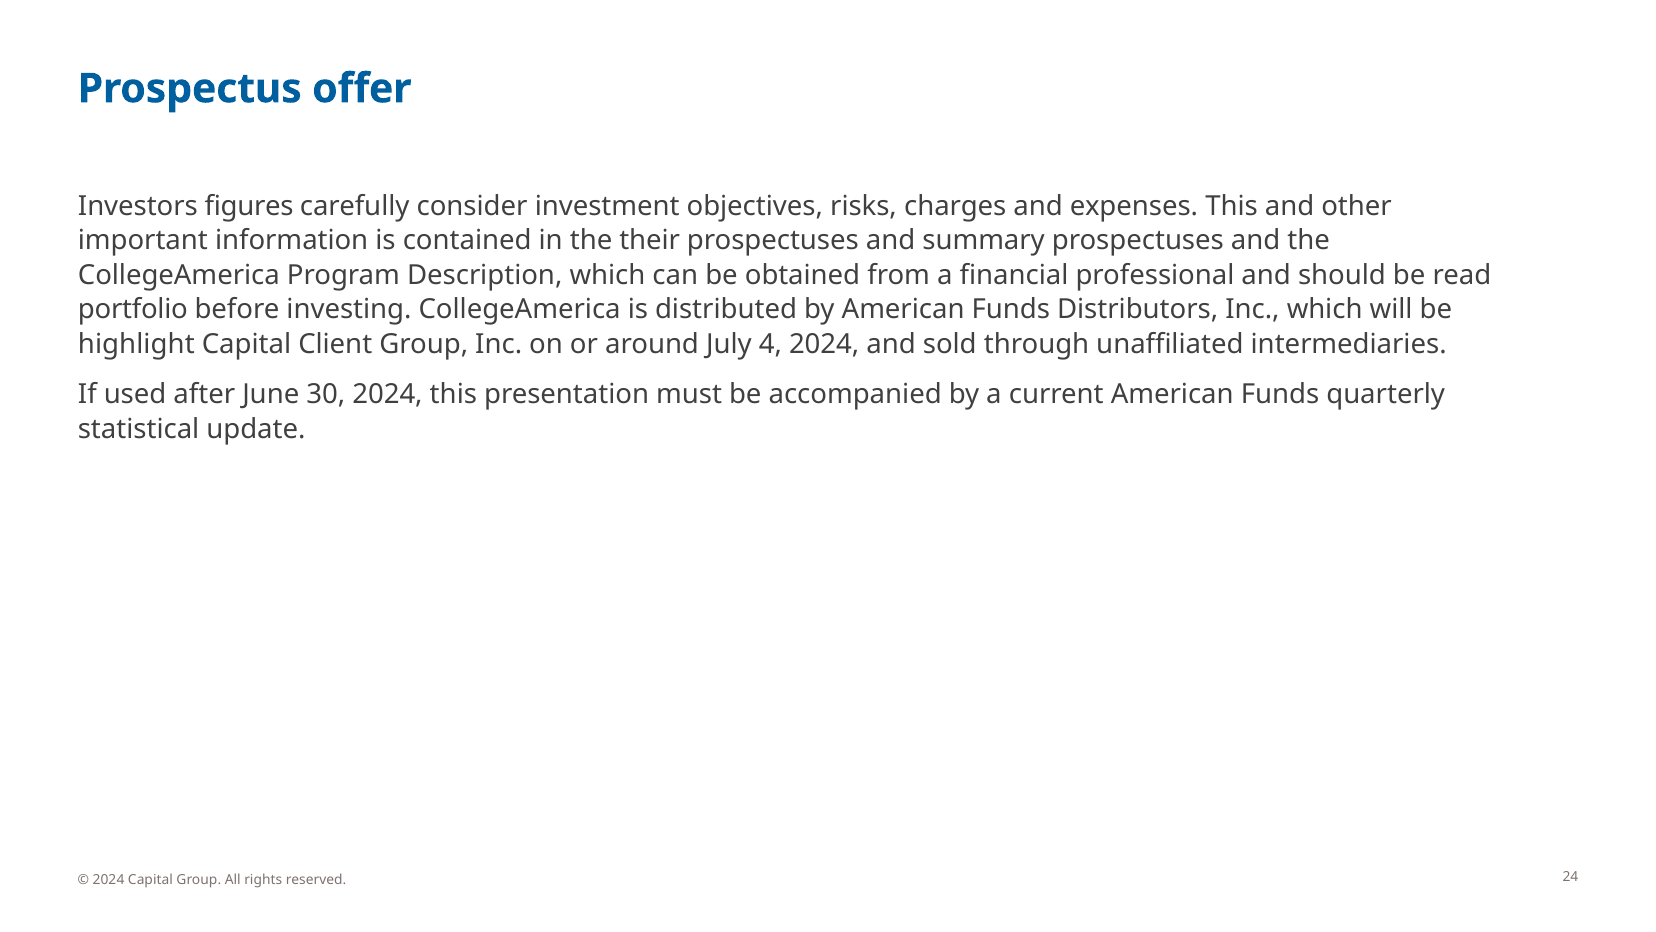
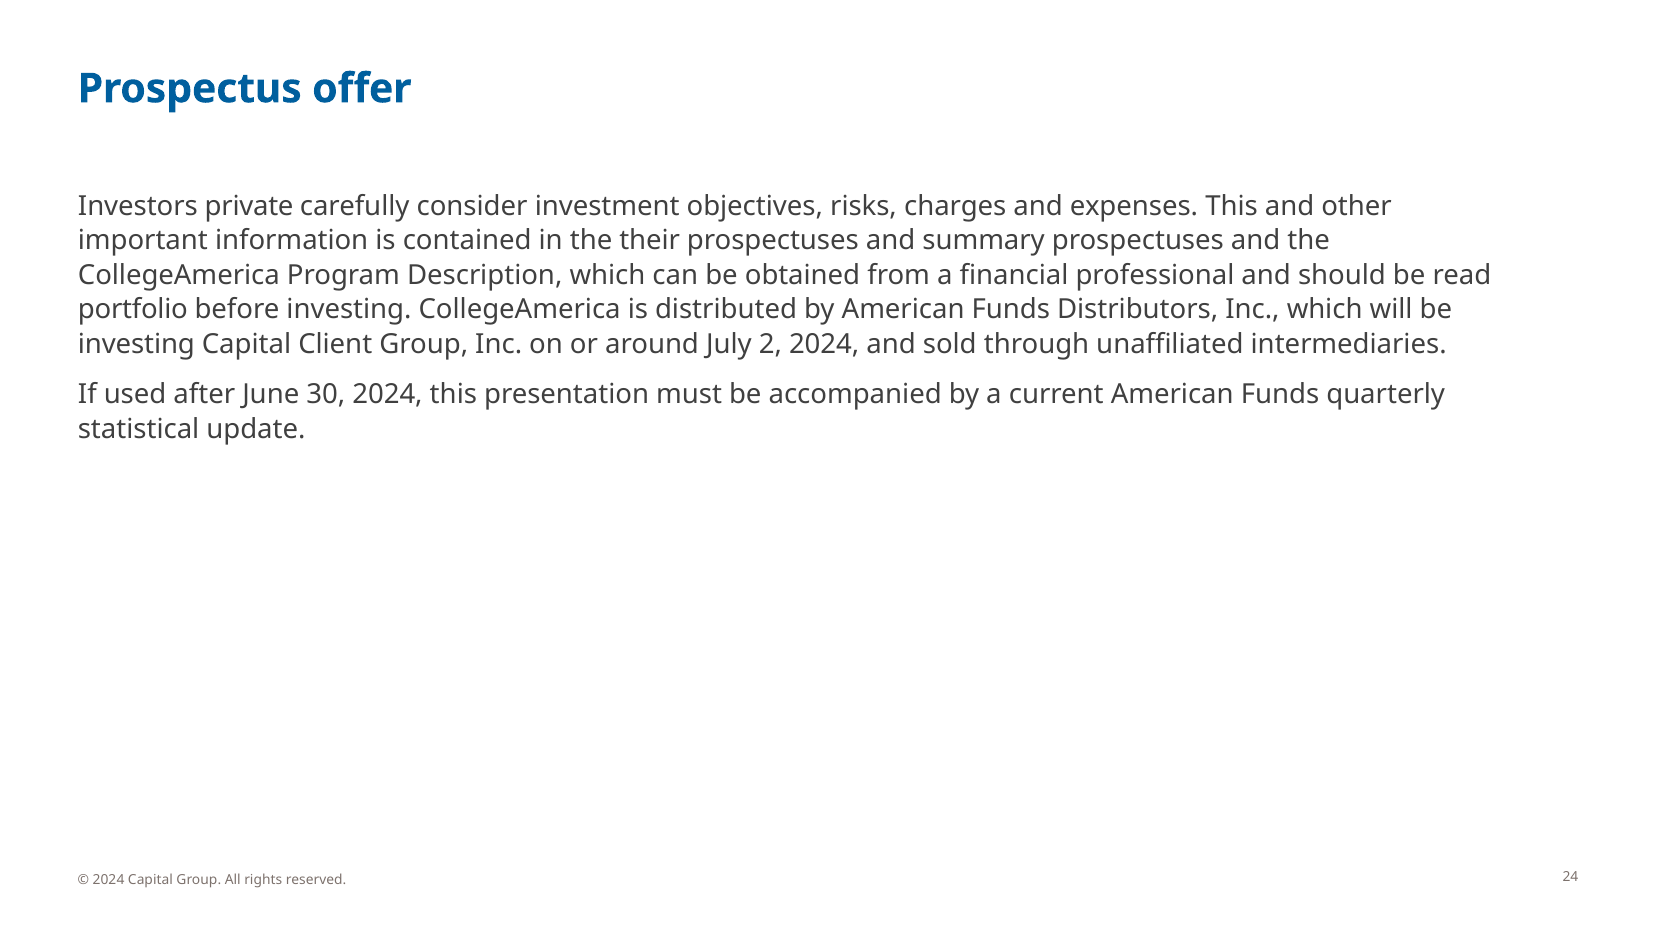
figures: figures -> private (249, 206)
highlight: highlight -> investing (136, 344)
4: 4 -> 2 (770, 344)
